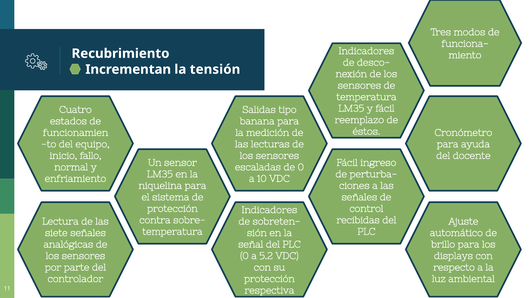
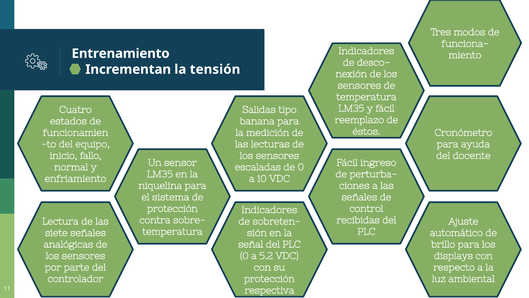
Recubrimiento: Recubrimiento -> Entrenamiento (121, 53)
